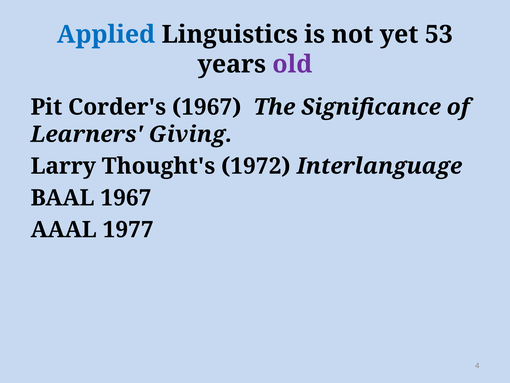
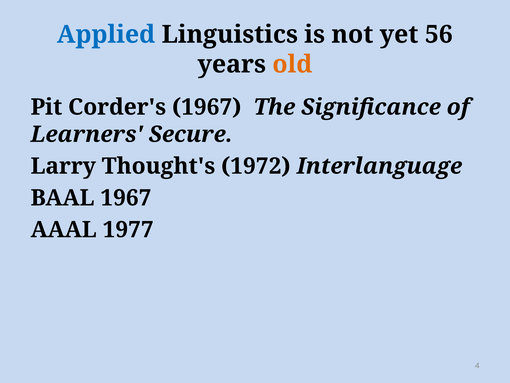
53: 53 -> 56 (439, 34)
old colour: purple -> orange (292, 64)
Giving: Giving -> Secure (191, 134)
